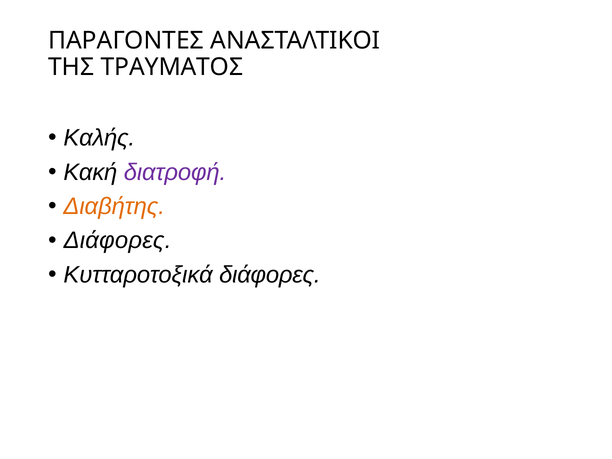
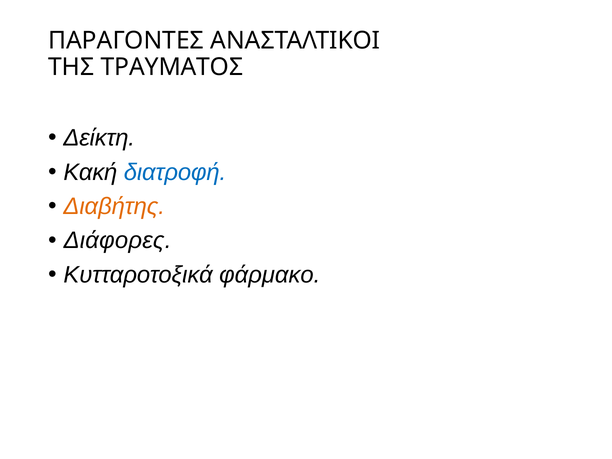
Καλής: Καλής -> Δείκτη (99, 138)
διατροφή colour: purple -> blue (175, 172)
Κυτταροτοξικά διάφορες: διάφορες -> φάρμακο (270, 275)
